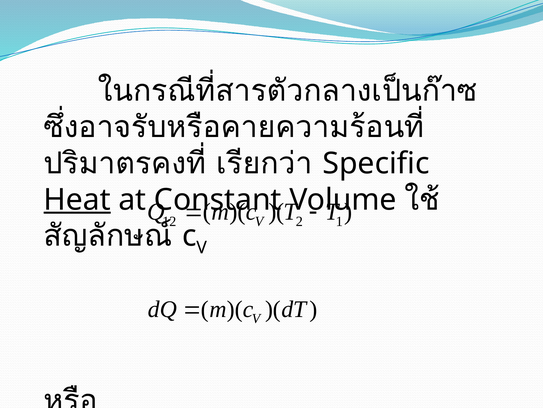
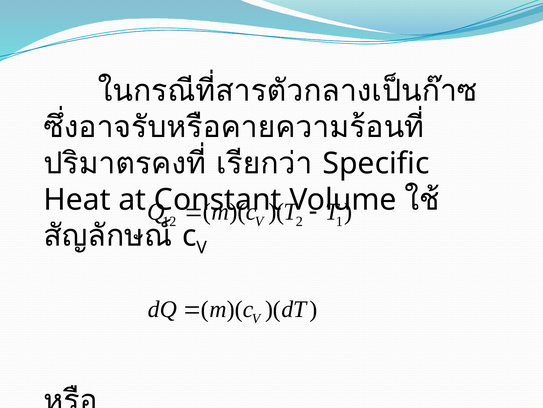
Heat underline: present -> none (77, 199)
